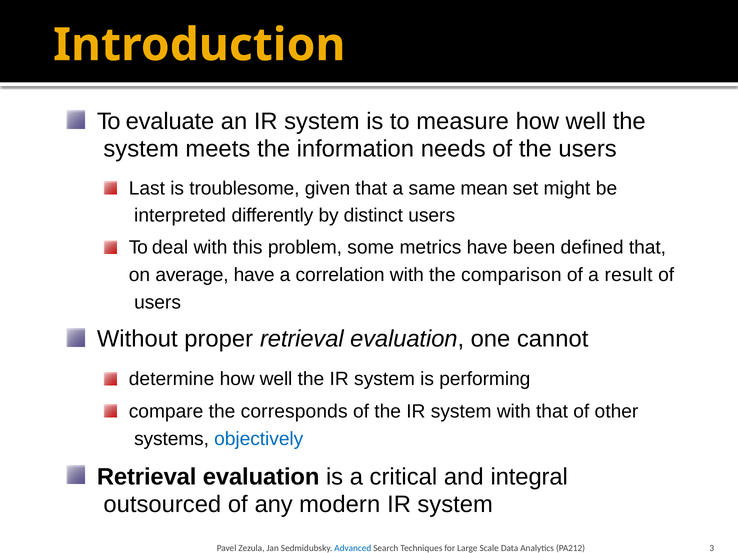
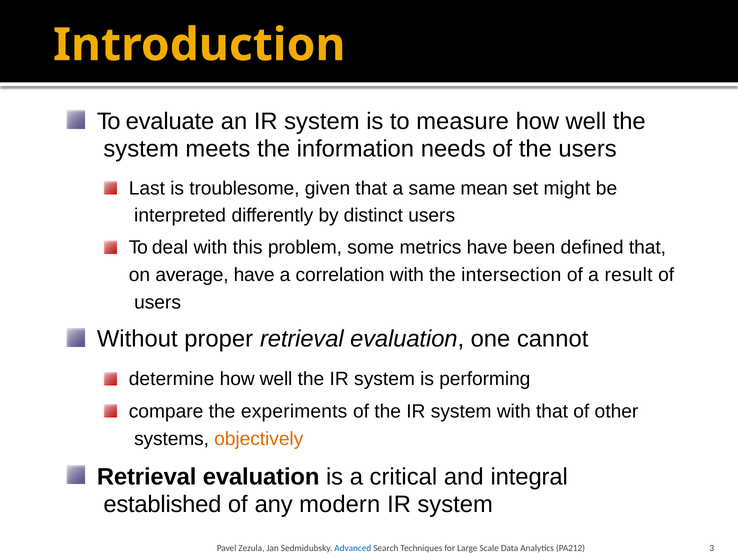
comparison: comparison -> intersection (511, 275)
corresponds: corresponds -> experiments (294, 412)
objectively colour: blue -> orange (259, 439)
outsourced: outsourced -> established (162, 505)
